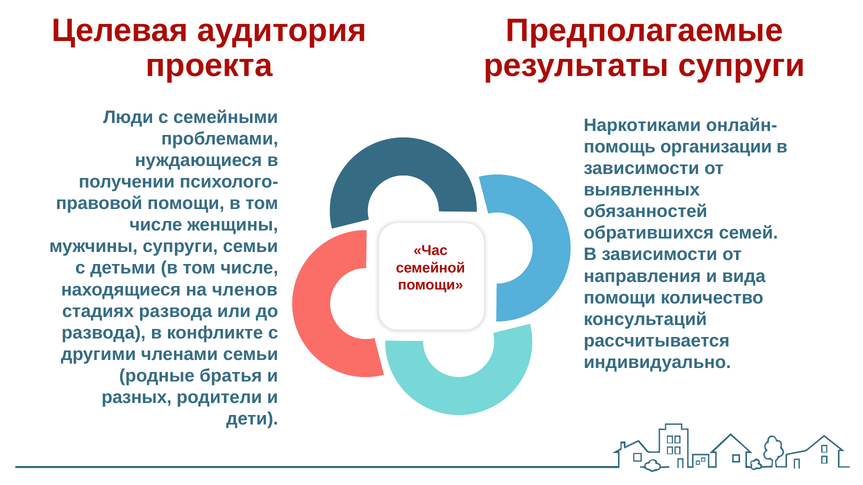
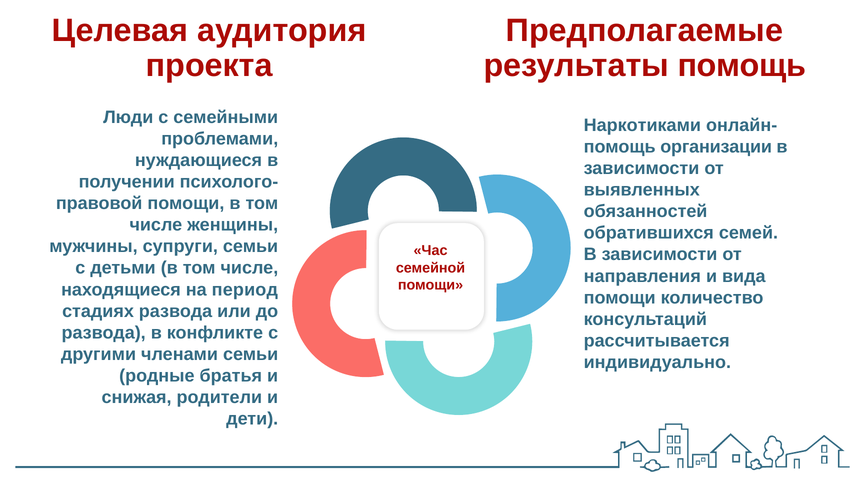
результаты супруги: супруги -> помощь (742, 66)
членов: членов -> период (245, 290)
разных: разных -> снижая (137, 398)
